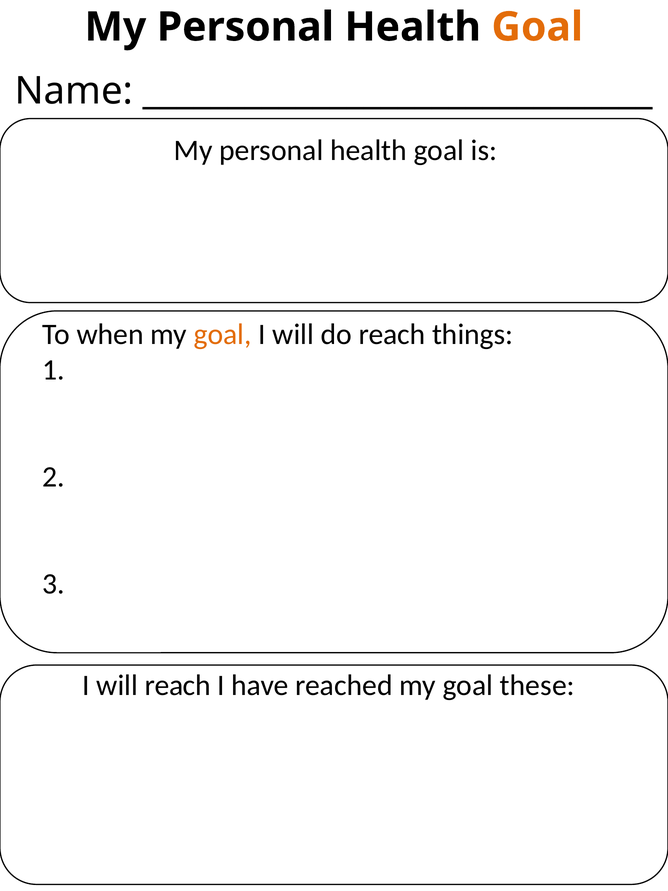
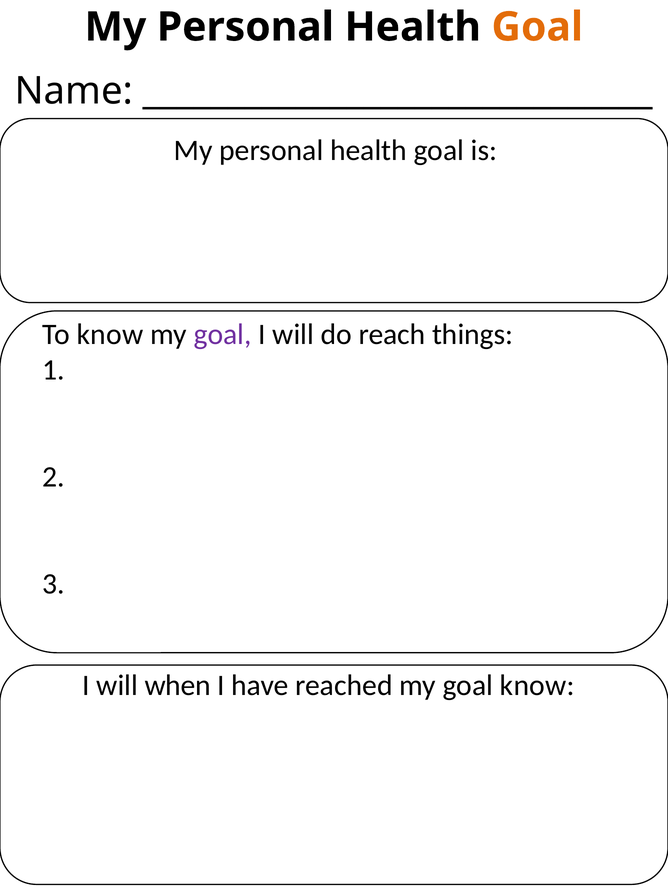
To when: when -> know (110, 334)
goal colour: orange -> purple (223, 334)
will reach: reach -> when (178, 685)
goal these: these -> know (537, 685)
